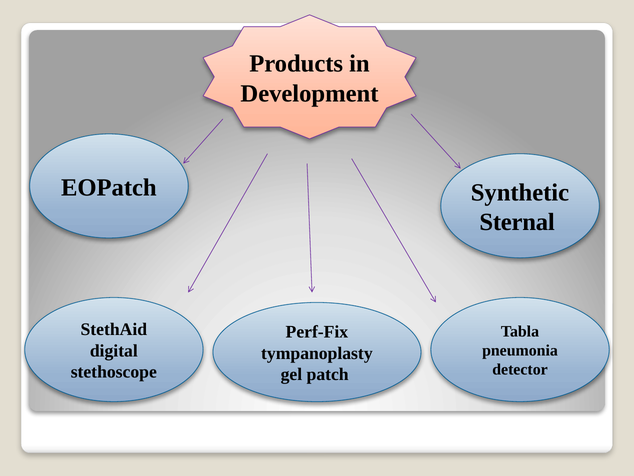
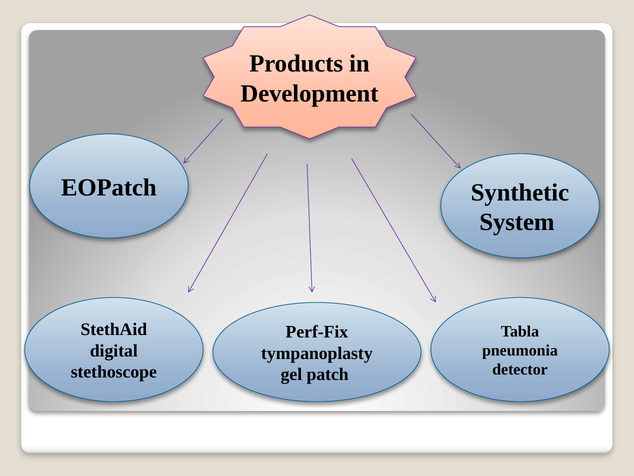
Sternal: Sternal -> System (517, 222)
